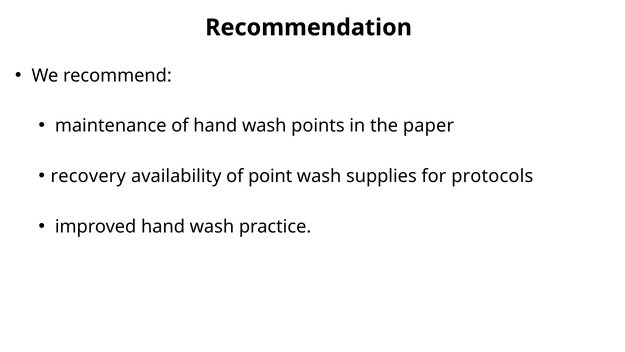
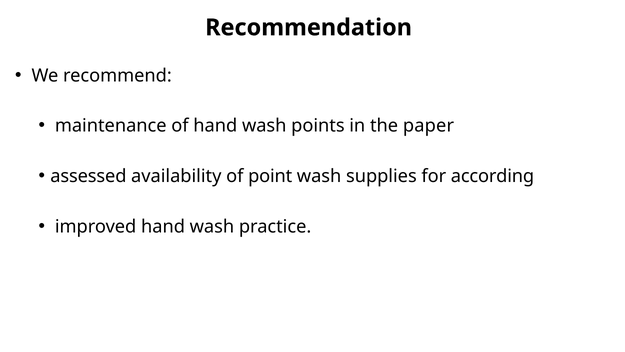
recovery: recovery -> assessed (88, 176)
protocols: protocols -> according (492, 176)
